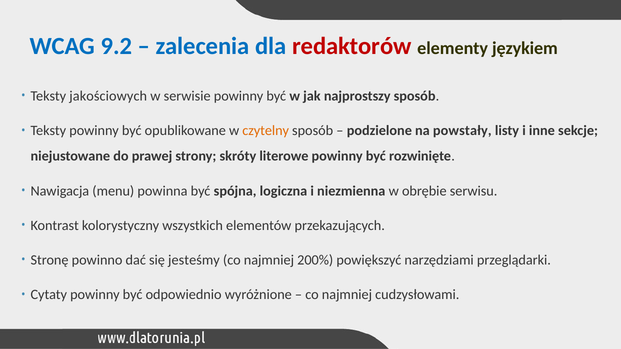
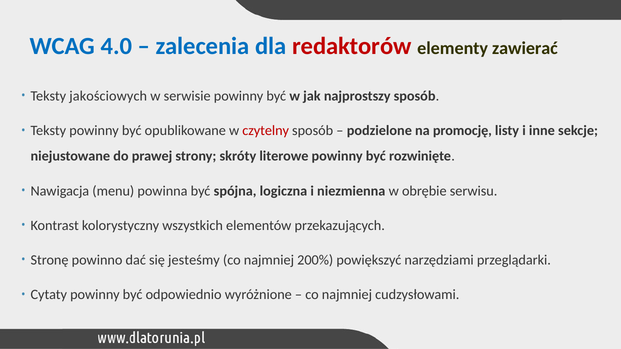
9.2: 9.2 -> 4.0 (116, 46)
językiem: językiem -> zawierać (525, 48)
czytelny colour: orange -> red (266, 131)
powstały: powstały -> promocję (462, 131)
